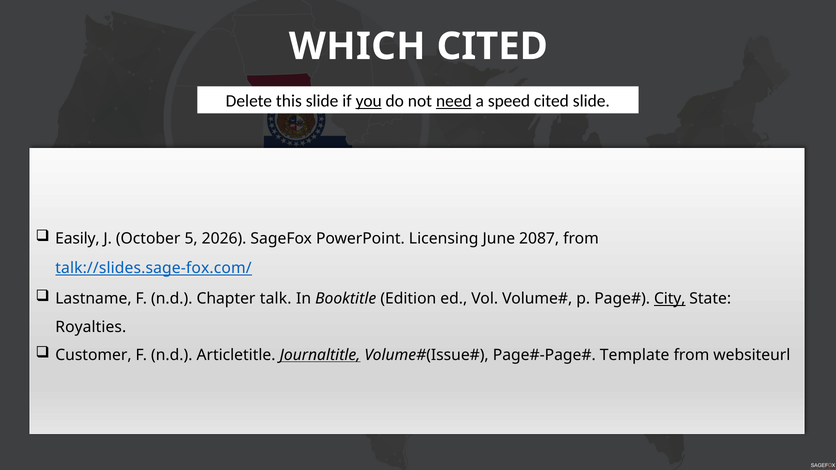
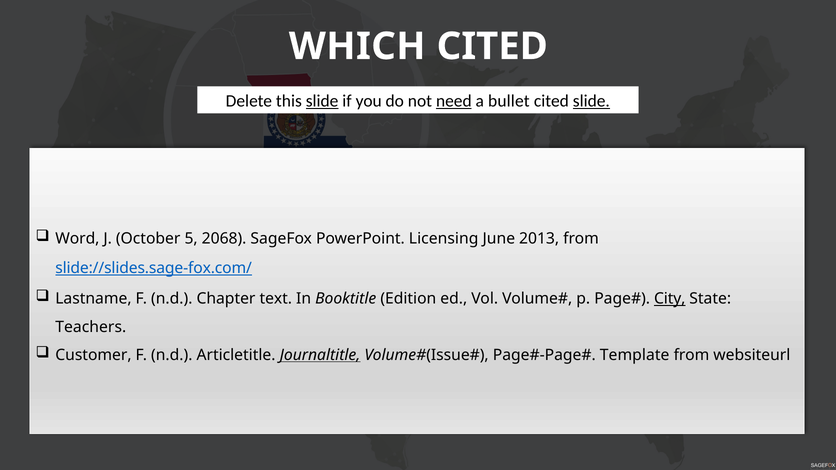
slide underline: none -> present (322, 101)
you underline: present -> none (369, 101)
speed: speed -> bullet (509, 101)
slide underline: none -> present (591, 101)
Easily: Easily -> Word (77, 239)
2026: 2026 -> 2068 (224, 239)
2087: 2087 -> 2013 (539, 239)
talk://slides.sage-fox.com/: talk://slides.sage-fox.com/ -> slide://slides.sage-fox.com/ (154, 268)
talk: talk -> text (276, 299)
Royalties: Royalties -> Teachers (91, 327)
